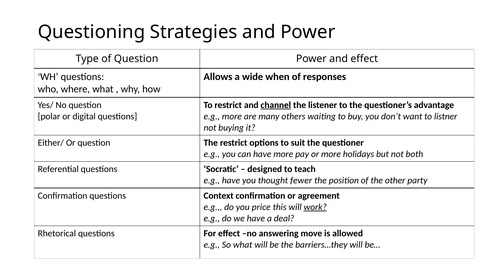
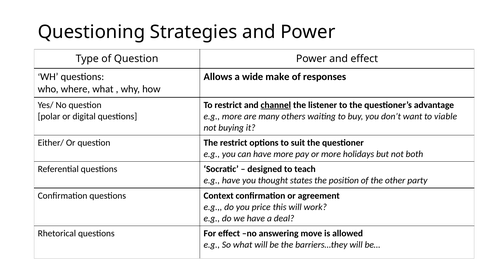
when: when -> make (277, 77)
listner: listner -> viable (446, 116)
fewer: fewer -> states (301, 181)
work underline: present -> none (315, 207)
